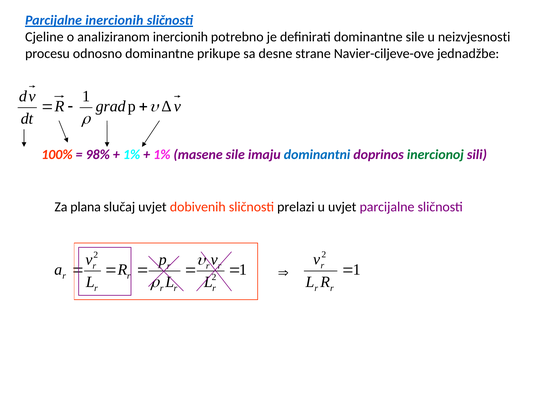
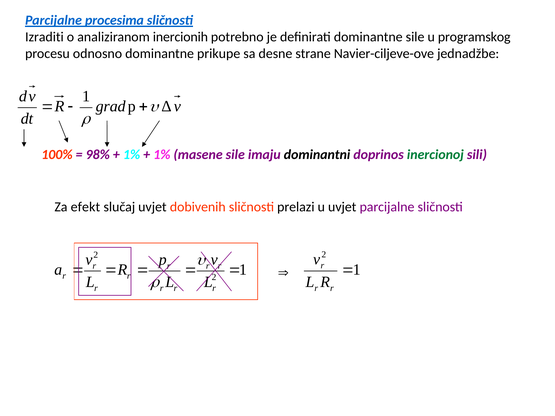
Parcijalne inercionih: inercionih -> procesima (114, 20)
Cjeline: Cjeline -> Izraditi (44, 37)
neizvjesnosti: neizvjesnosti -> programskog (474, 37)
dominantni colour: blue -> black (317, 155)
plana: plana -> efekt (85, 207)
